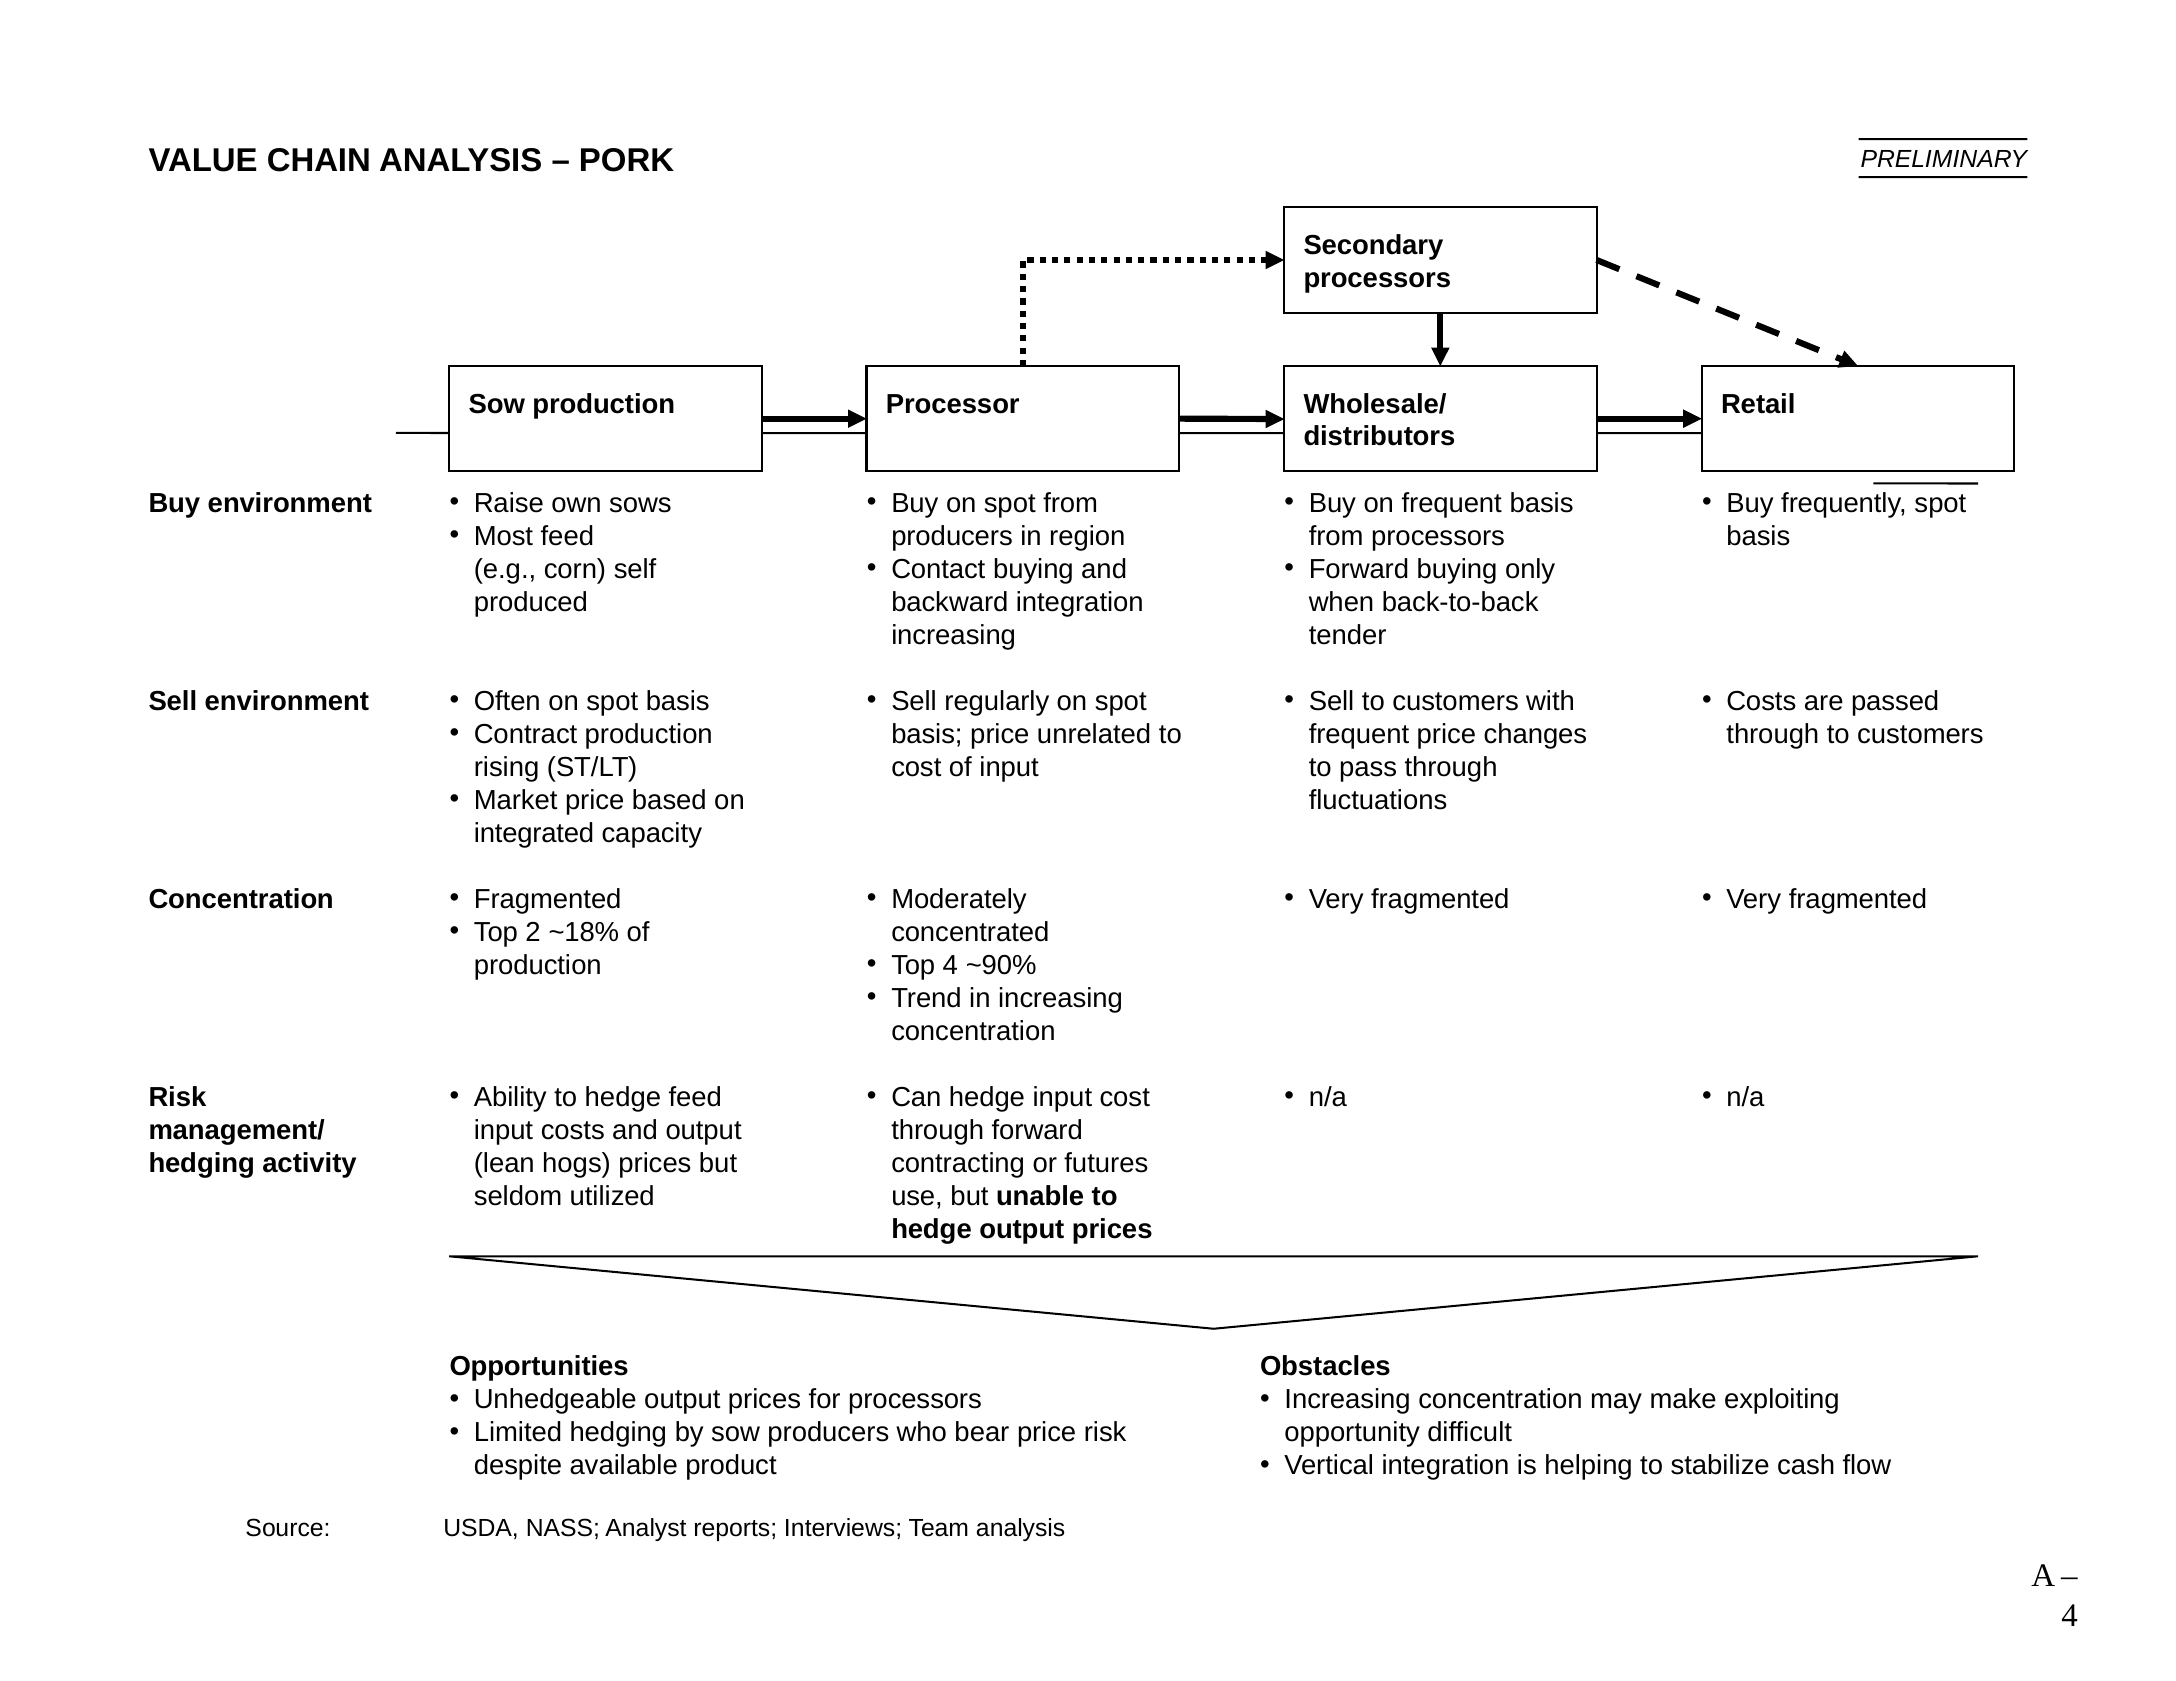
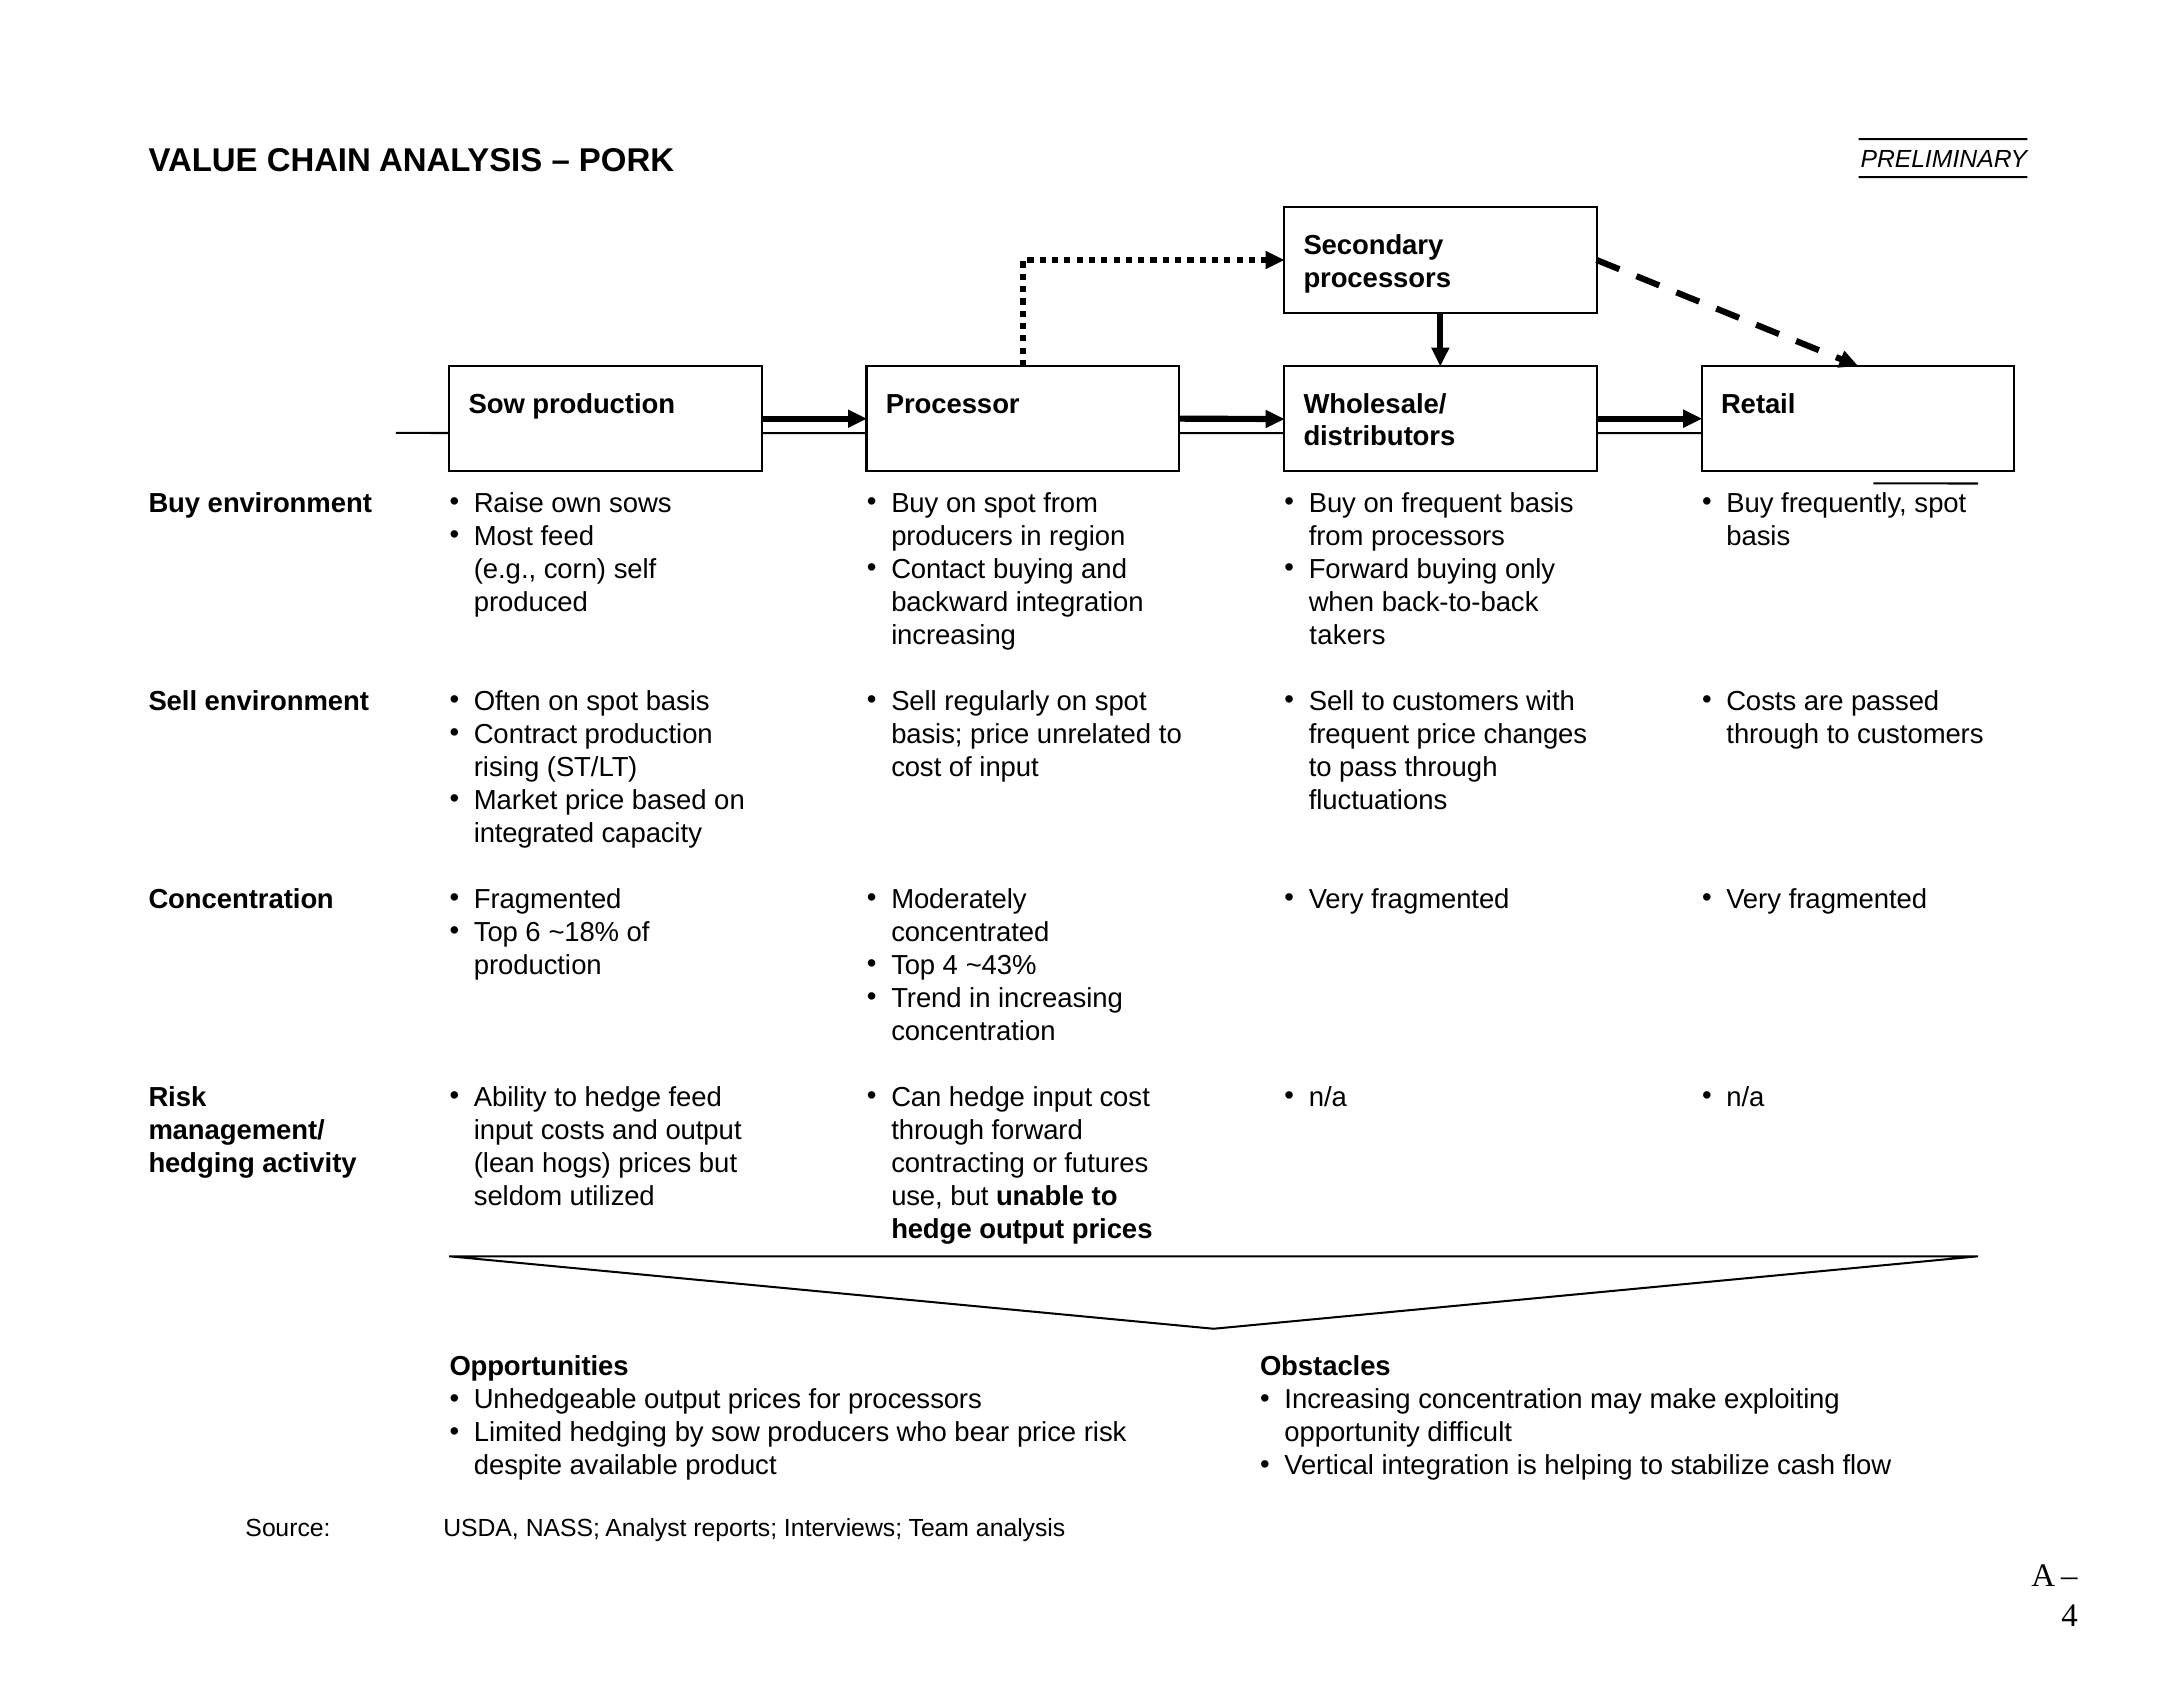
tender: tender -> takers (1348, 635)
2: 2 -> 6 (533, 933)
~90%: ~90% -> ~43% (1001, 966)
